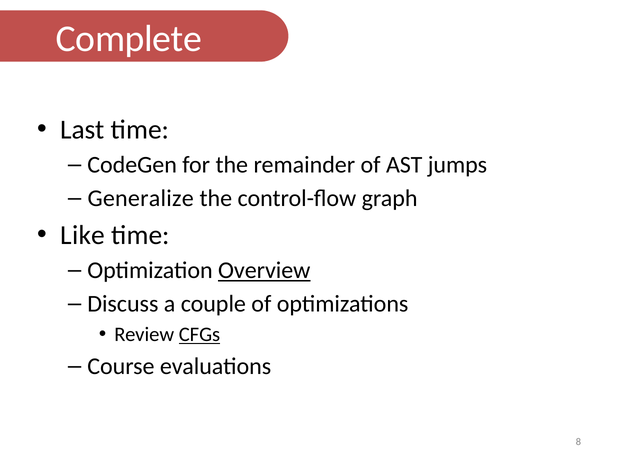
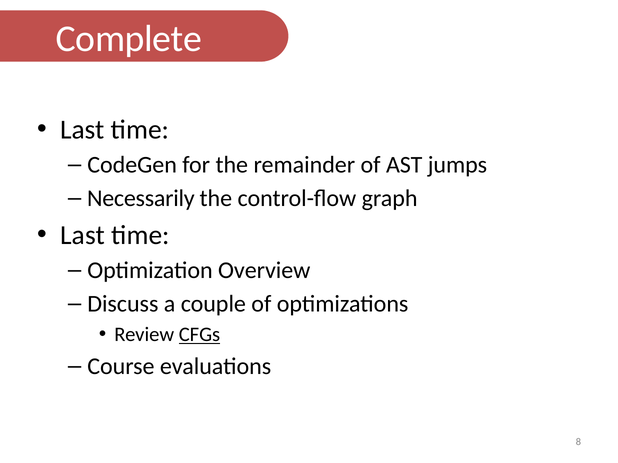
Generalize: Generalize -> Necessarily (141, 199)
Like: Like -> Last (83, 235)
Overview underline: present -> none (264, 271)
